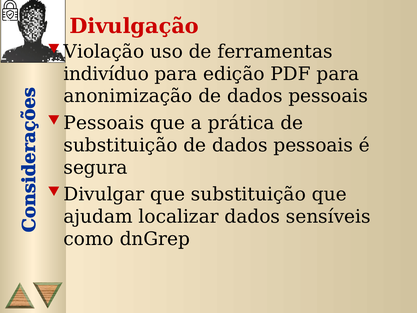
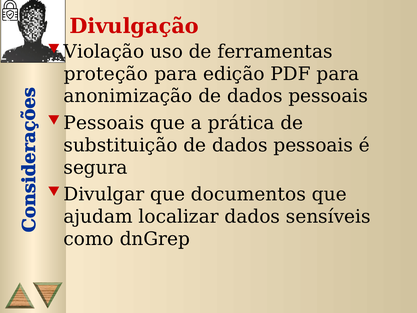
indivíduo: indivíduo -> proteção (106, 74)
que substituição: substituição -> documentos (248, 194)
